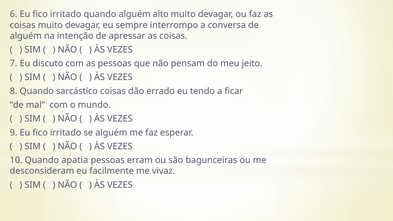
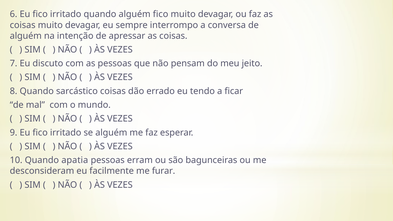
alguém alto: alto -> fico (161, 14)
vivaz: vivaz -> furar (164, 171)
